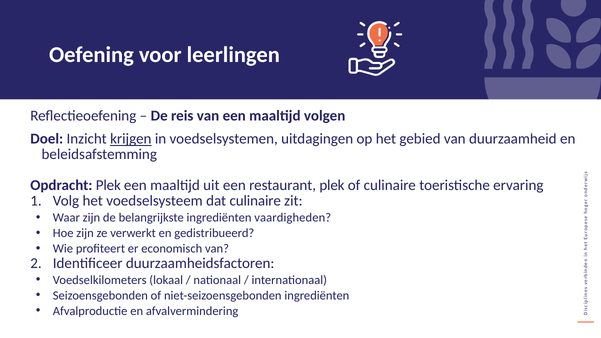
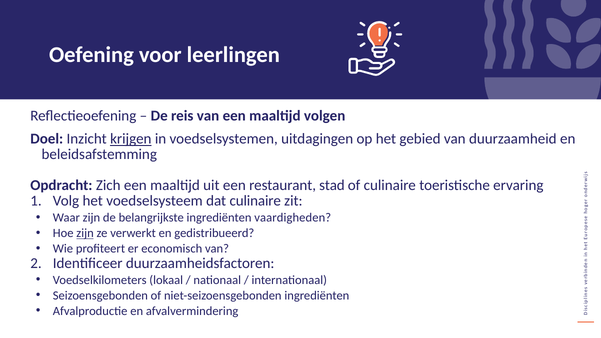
Opdracht Plek: Plek -> Zich (108, 185)
restaurant plek: plek -> stad (332, 185)
zijn underline: none -> present (85, 233)
